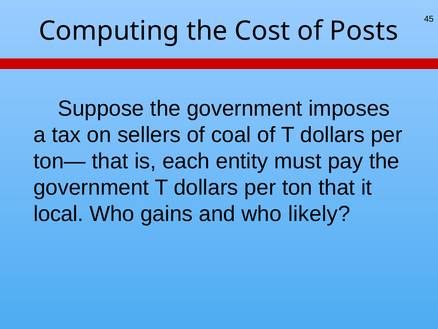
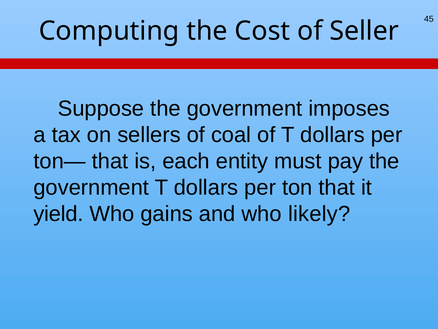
Posts: Posts -> Seller (364, 31)
local: local -> yield (59, 214)
